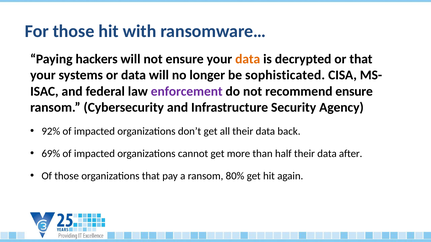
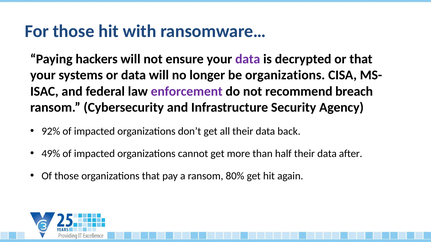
data colour: orange -> purple (248, 59)
be sophisticated: sophisticated -> organizations (285, 75)
recommend ensure: ensure -> breach (354, 91)
69%: 69% -> 49% (51, 154)
